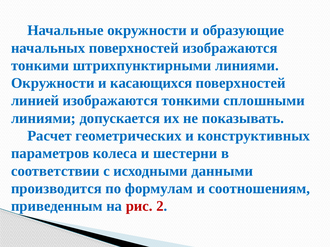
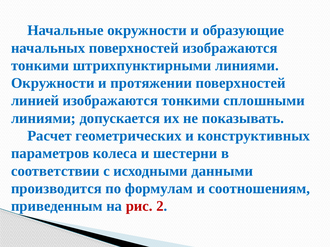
касающихся: касающихся -> протяжении (151, 83)
